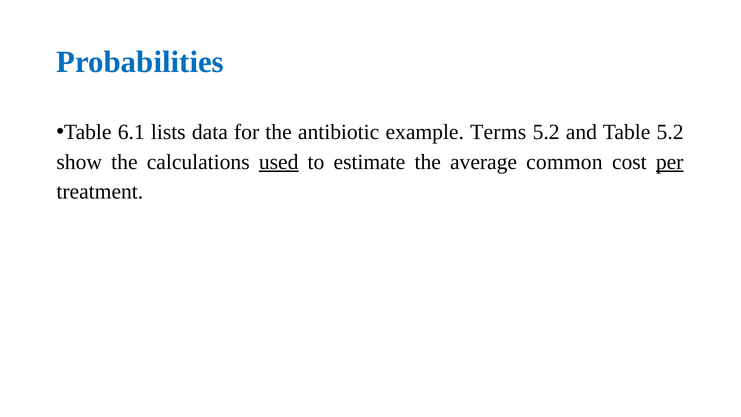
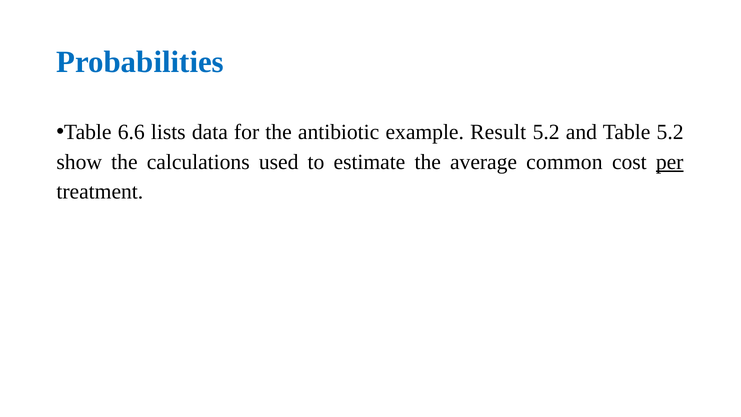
6.1: 6.1 -> 6.6 (131, 132)
Terms: Terms -> Result (498, 132)
used underline: present -> none (279, 162)
